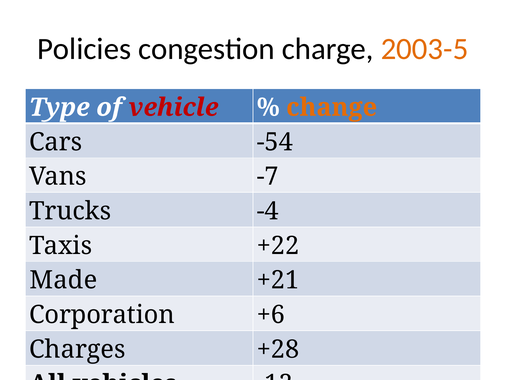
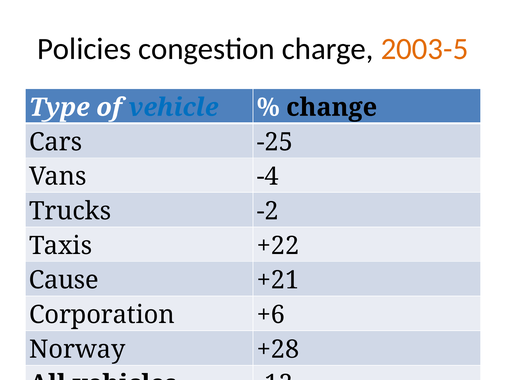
vehicle colour: red -> blue (174, 107)
change colour: orange -> black (332, 107)
-54: -54 -> -25 (275, 142)
-7: -7 -> -4 (268, 176)
-4: -4 -> -2 (268, 211)
Made: Made -> Cause (64, 280)
Charges: Charges -> Norway (77, 349)
